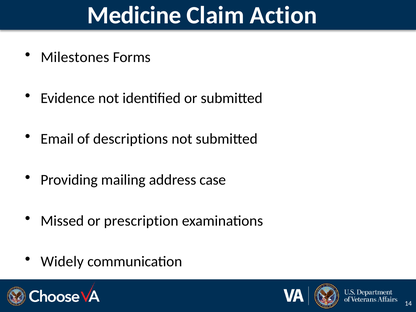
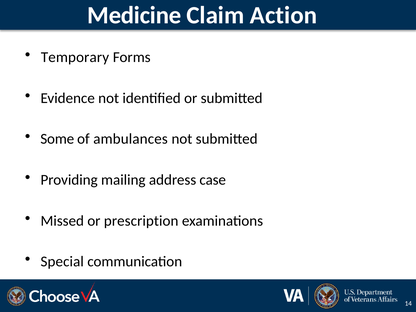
Milestones: Milestones -> Temporary (75, 57)
Email: Email -> Some (57, 139)
descriptions: descriptions -> ambulances (131, 139)
Widely: Widely -> Special (62, 262)
